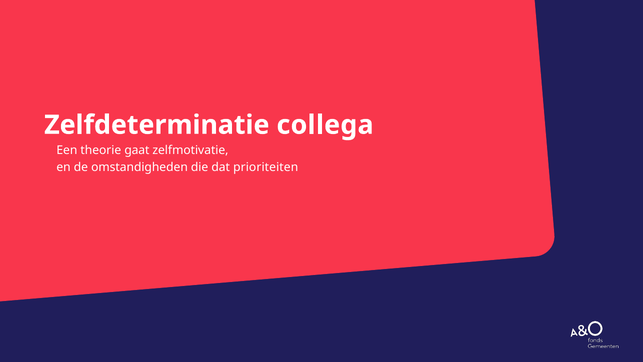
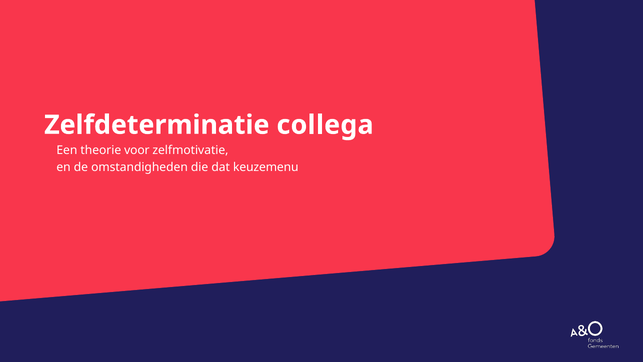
gaat: gaat -> voor (137, 150)
prioriteiten: prioriteiten -> keuzemenu (266, 167)
